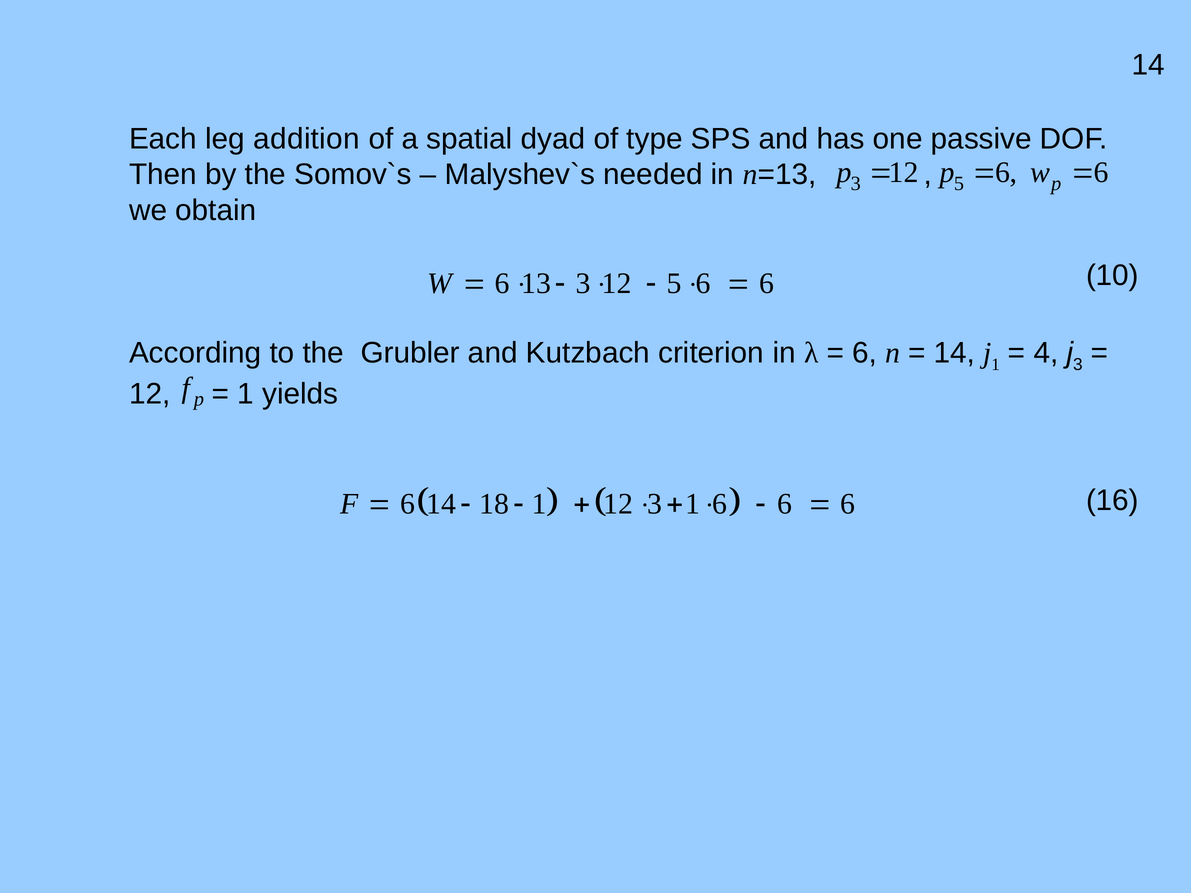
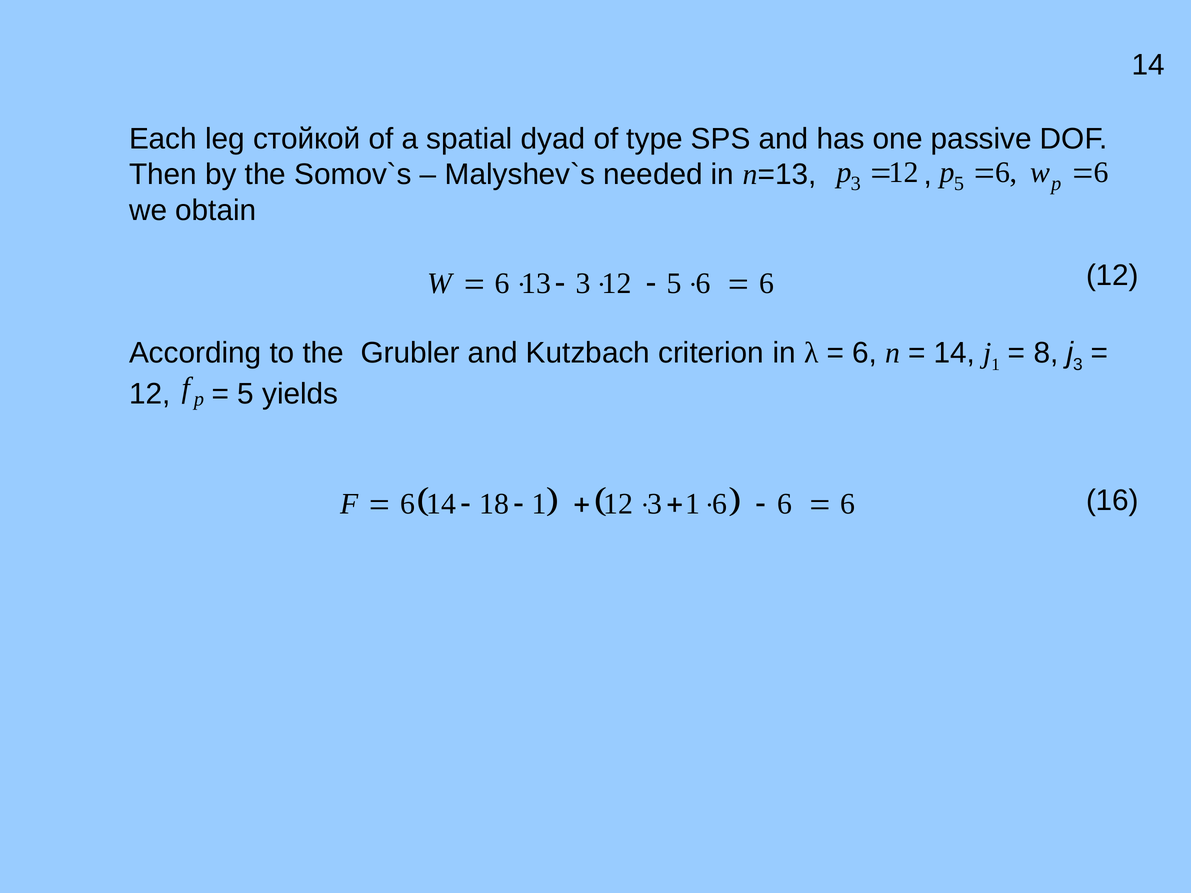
addition: addition -> стойкой (307, 139)
10: 10 -> 12 (1112, 275)
4: 4 -> 8 (1046, 353)
1: 1 -> 5 (246, 394)
